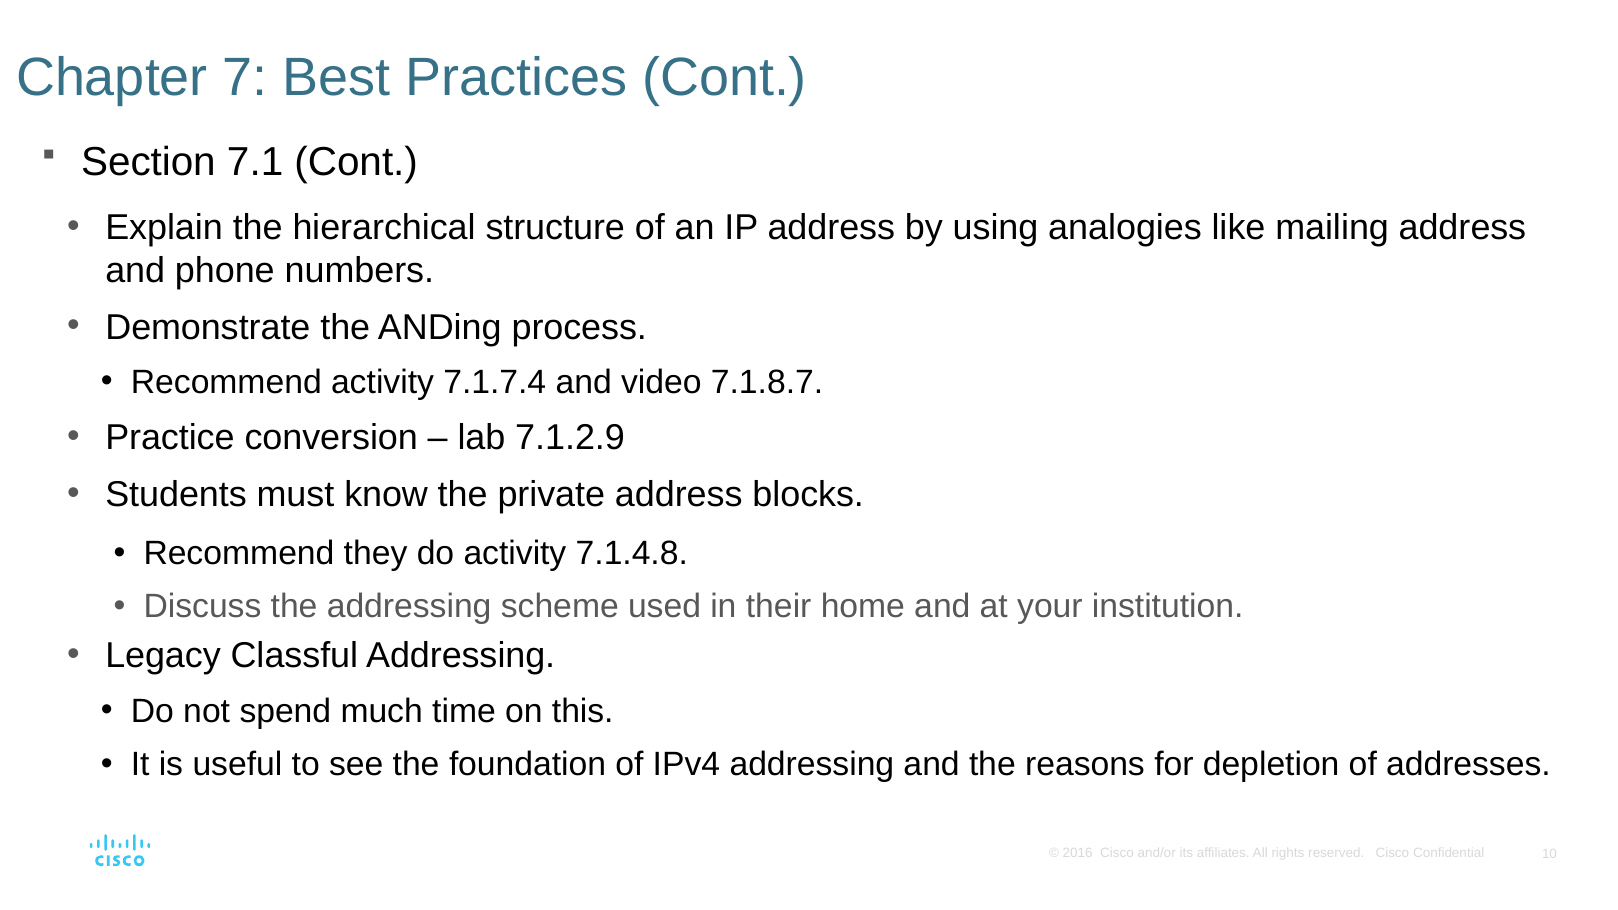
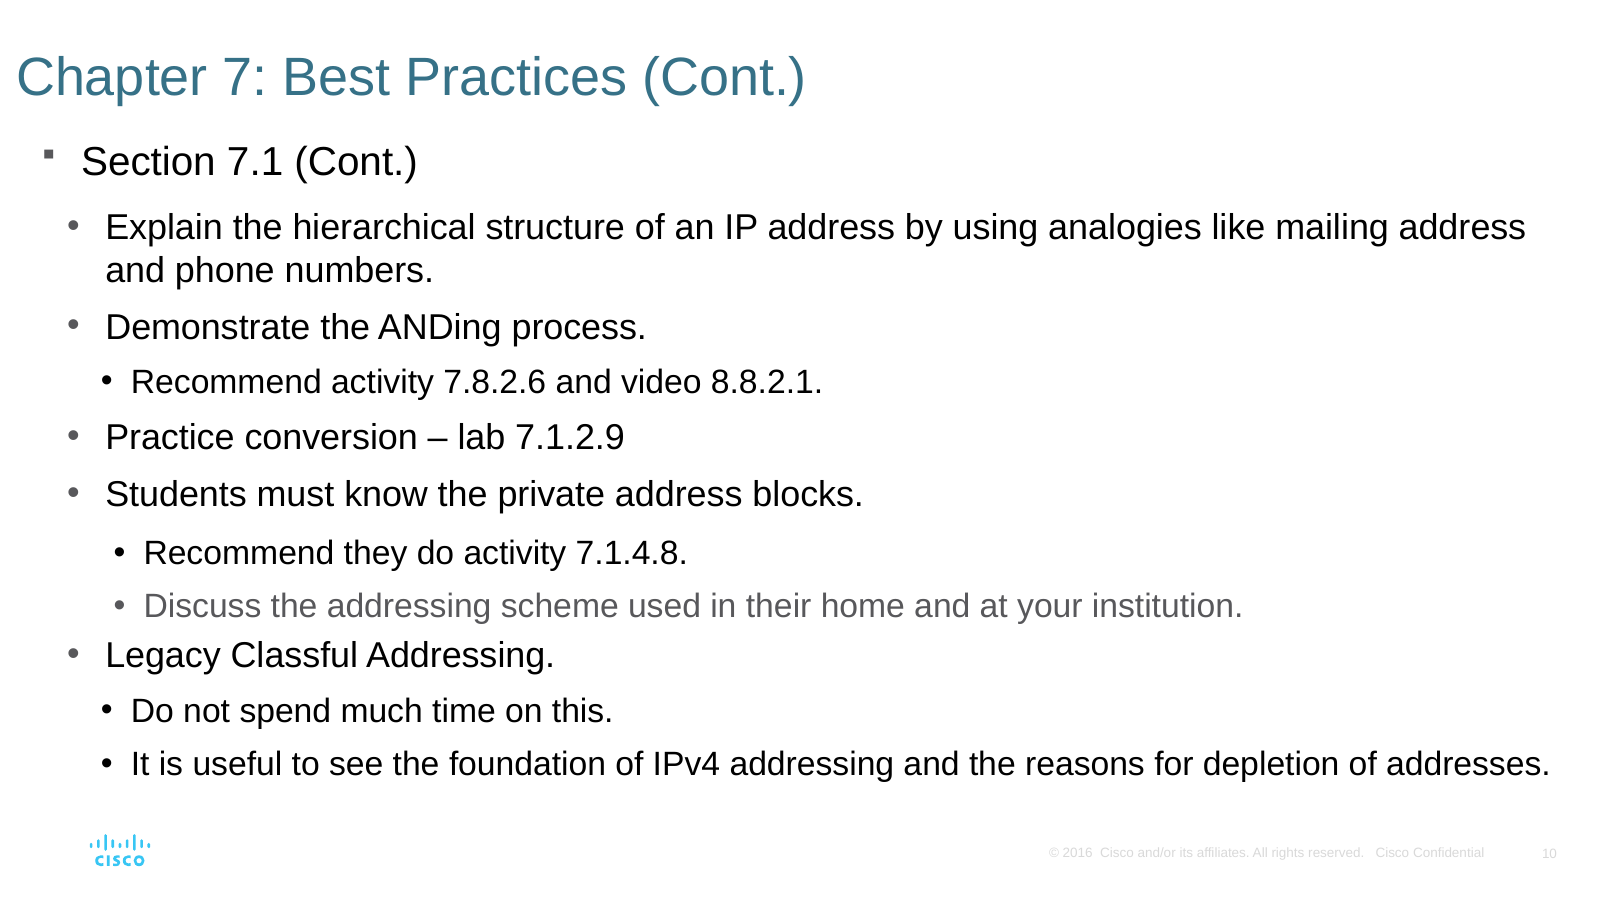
7.1.7.4: 7.1.7.4 -> 7.8.2.6 (495, 382)
7.1.8.7: 7.1.8.7 -> 8.8.2.1 (767, 382)
